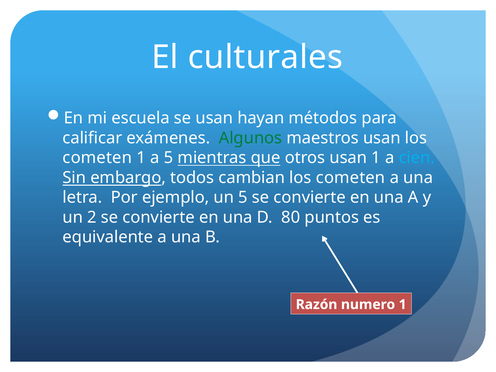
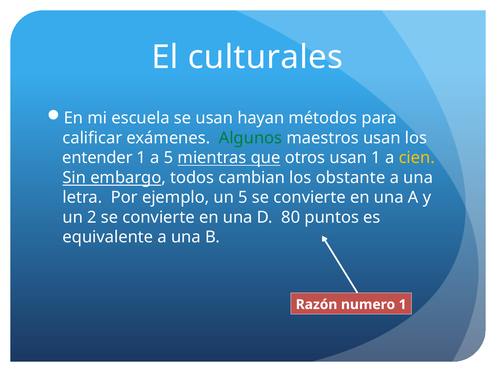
cometen: cometen -> entender (97, 158)
cien colour: light blue -> yellow (417, 158)
cambian los cometen: cometen -> obstante (351, 178)
